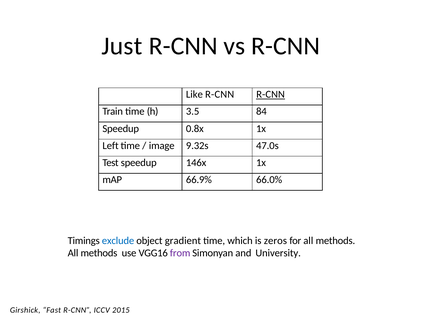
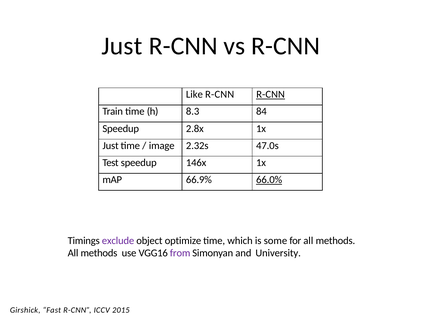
3.5: 3.5 -> 8.3 (193, 111)
0.8x: 0.8x -> 2.8x (195, 128)
Left: Left -> Just (111, 146)
9.32s: 9.32s -> 2.32s (197, 146)
66.0% underline: none -> present (269, 180)
exclude colour: blue -> purple (118, 240)
gradient: gradient -> optimize (183, 240)
zeros: zeros -> some (275, 240)
